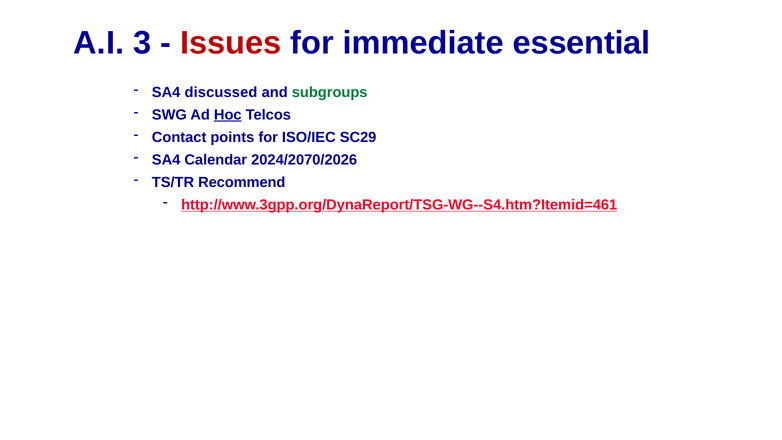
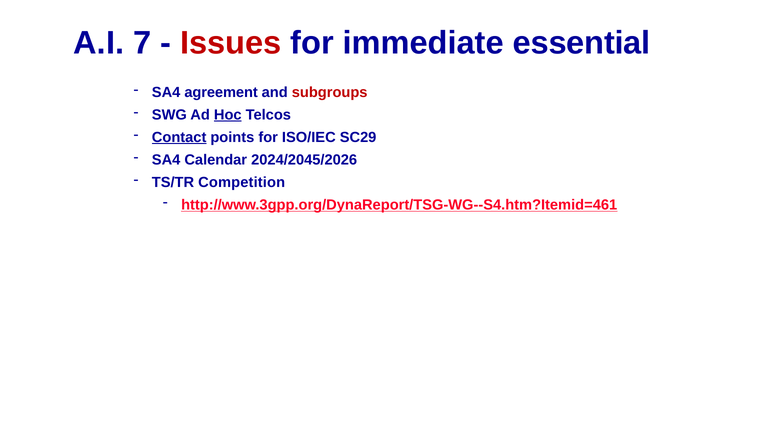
3: 3 -> 7 (142, 43)
discussed: discussed -> agreement (221, 92)
subgroups colour: green -> red (330, 92)
Contact underline: none -> present (179, 137)
2024/2070/2026: 2024/2070/2026 -> 2024/2045/2026 (304, 160)
Recommend: Recommend -> Competition (242, 182)
